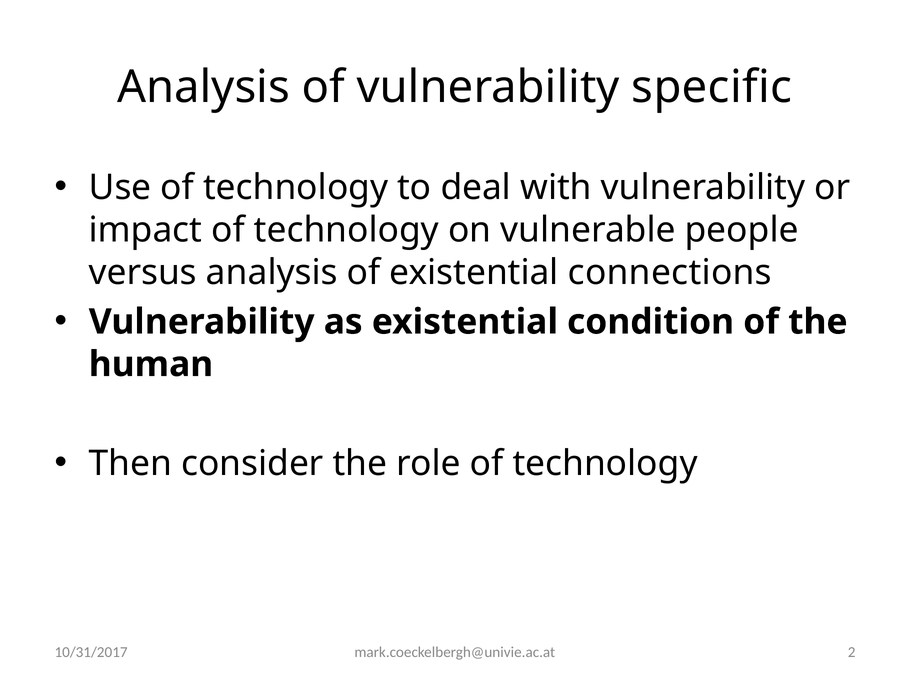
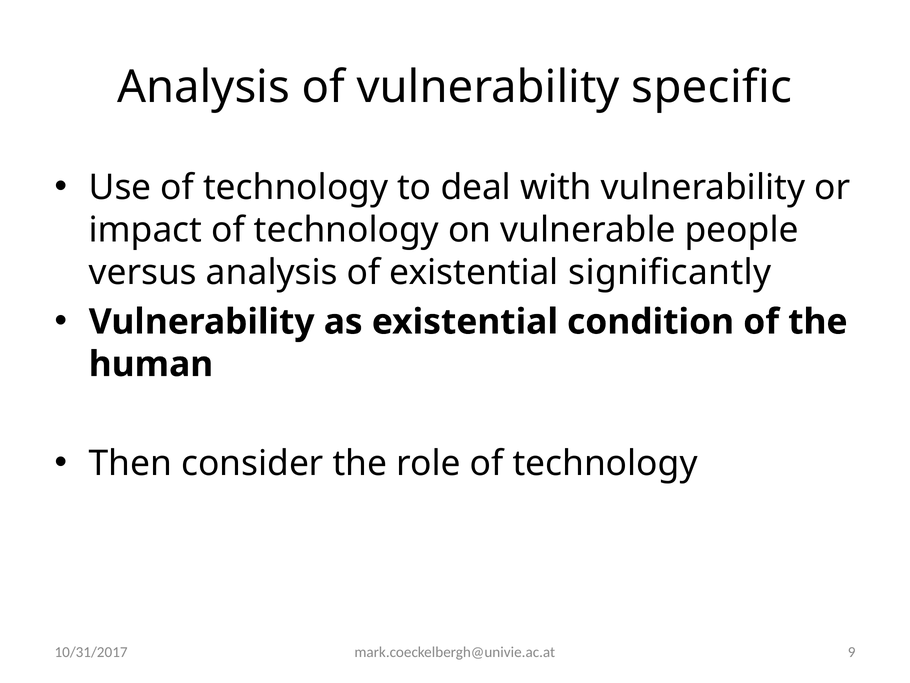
connections: connections -> significantly (670, 272)
2: 2 -> 9 (852, 652)
